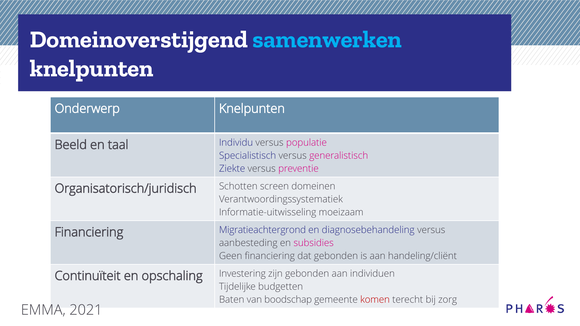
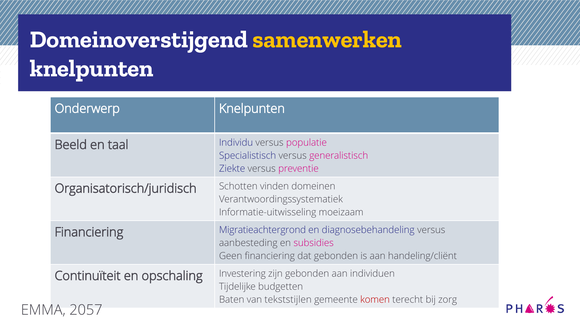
samenwerken colour: light blue -> yellow (327, 40)
screen: screen -> vinden (274, 186)
boodschap: boodschap -> tekststijlen (288, 300)
2021: 2021 -> 2057 (86, 310)
